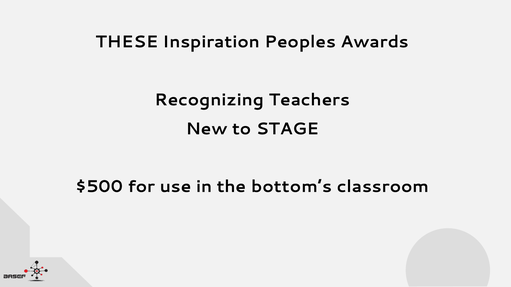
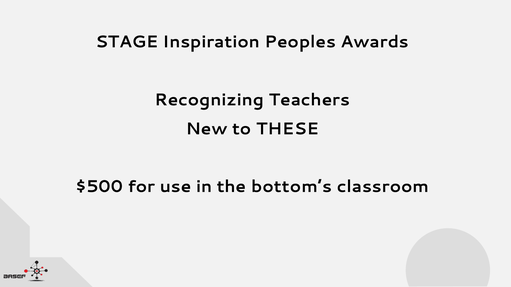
THESE: THESE -> STAGE (127, 42)
STAGE: STAGE -> THESE (287, 129)
